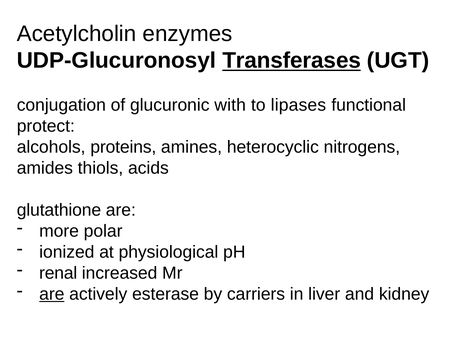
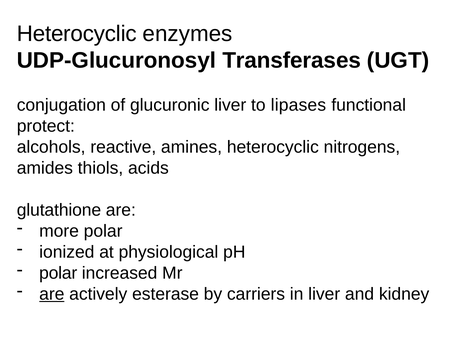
Acetylcholin: Acetylcholin -> Heterocyclic (77, 34)
Transferases underline: present -> none (292, 61)
glucuronic with: with -> liver (230, 105)
proteins: proteins -> reactive (123, 147)
renal: renal -> polar (58, 273)
